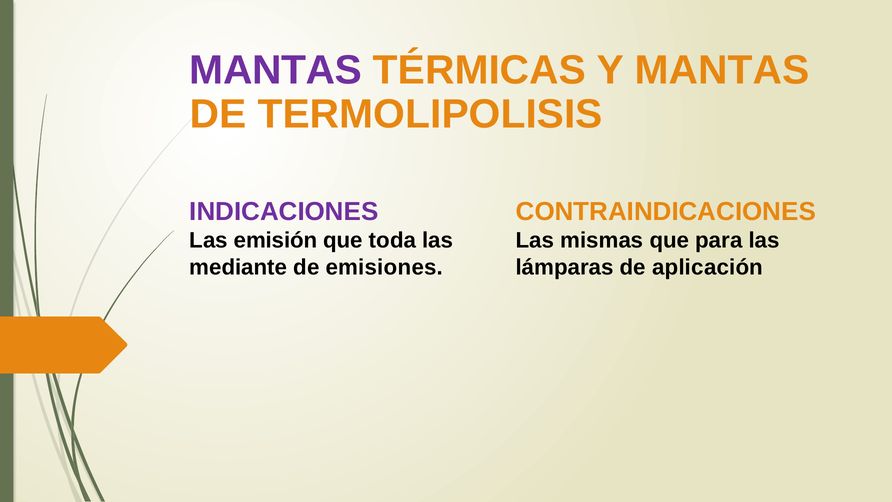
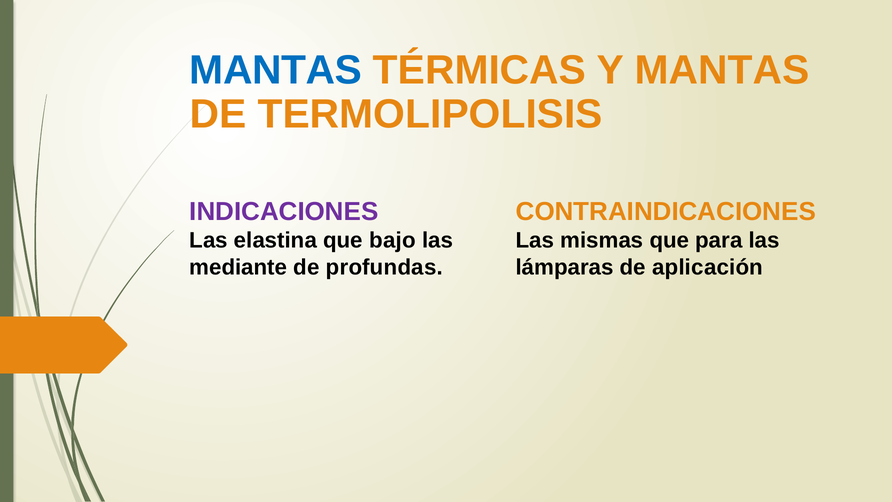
MANTAS colour: purple -> blue (276, 70)
emisión: emisión -> elastina (275, 240)
toda: toda -> bajo (392, 240)
emisiones: emisiones -> profundas (384, 267)
